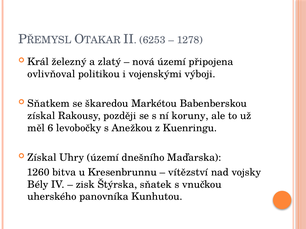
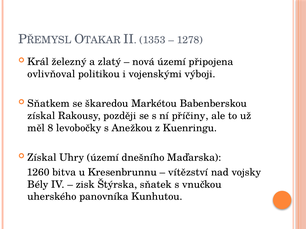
6253: 6253 -> 1353 (152, 40)
koruny: koruny -> příčiny (190, 116)
6: 6 -> 8 (51, 128)
